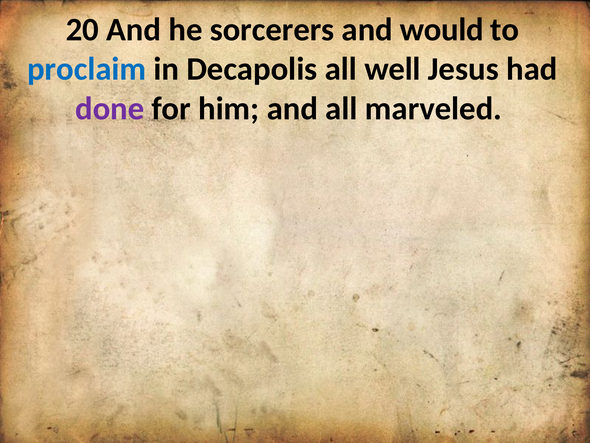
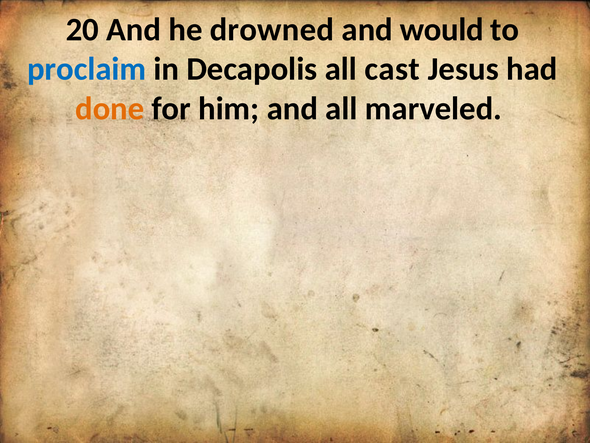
sorcerers: sorcerers -> drowned (272, 30)
well: well -> cast (392, 69)
done colour: purple -> orange (110, 108)
